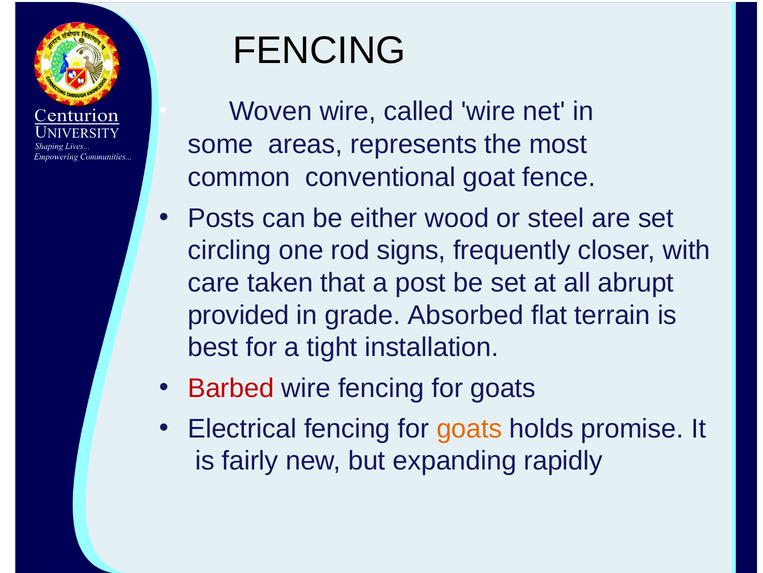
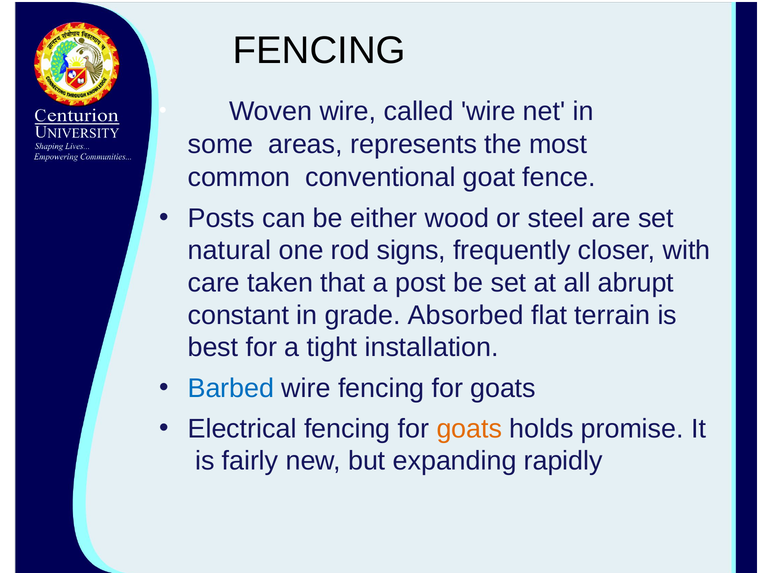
circling: circling -> natural (229, 250)
provided: provided -> constant (238, 315)
Barbed colour: red -> blue (231, 388)
